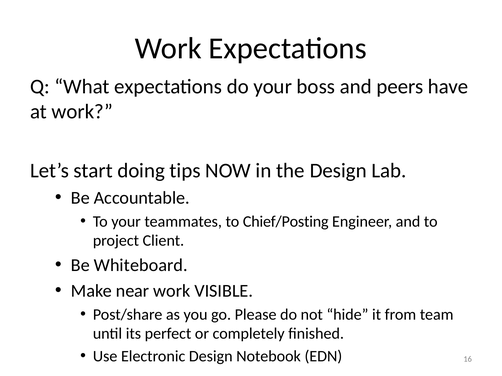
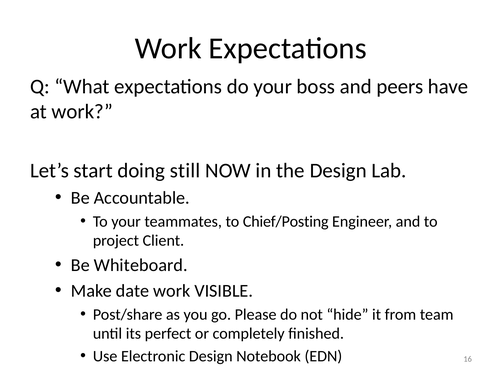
tips: tips -> still (185, 171)
near: near -> date (133, 291)
